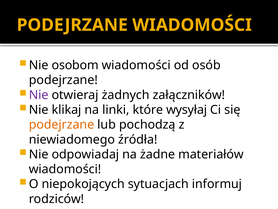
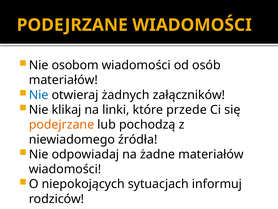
podejrzane: podejrzane -> materiałów (63, 80)
Nie colour: purple -> blue (39, 95)
wysyłaj: wysyłaj -> przede (186, 110)
